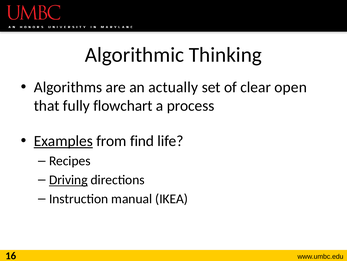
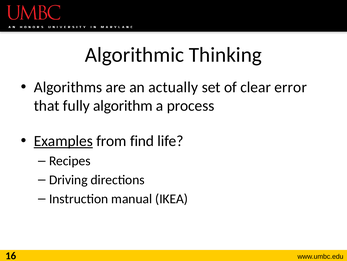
open: open -> error (291, 87)
flowchart: flowchart -> algorithm (123, 106)
Driving underline: present -> none (68, 179)
